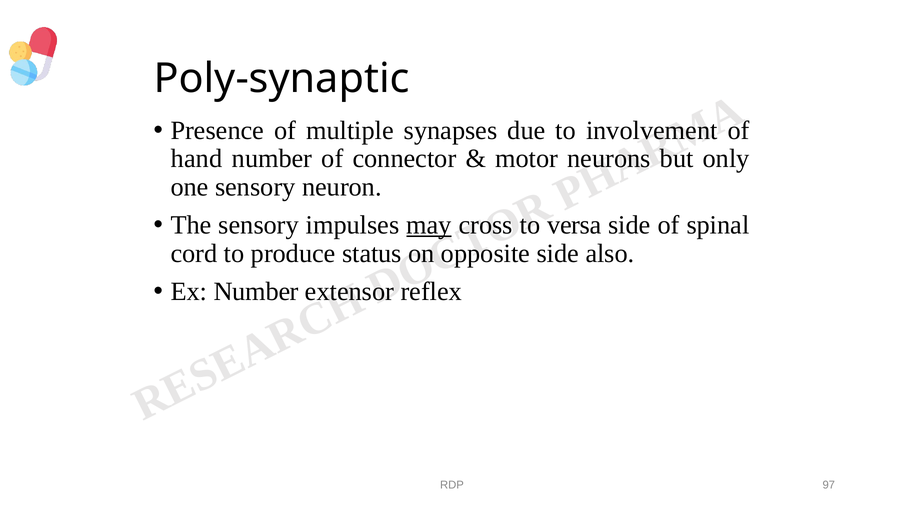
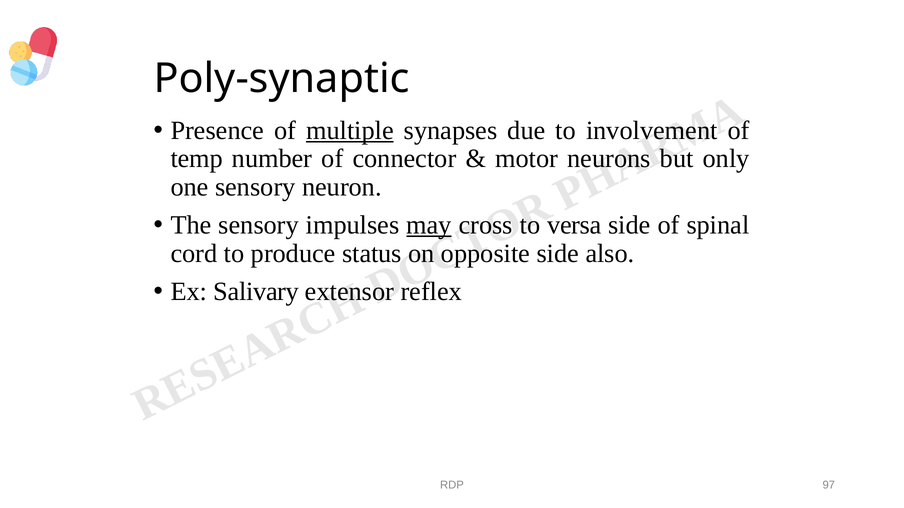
multiple underline: none -> present (350, 130)
hand: hand -> temp (197, 159)
Ex Number: Number -> Salivary (256, 292)
